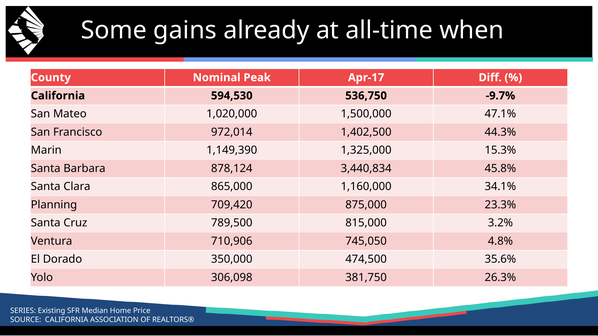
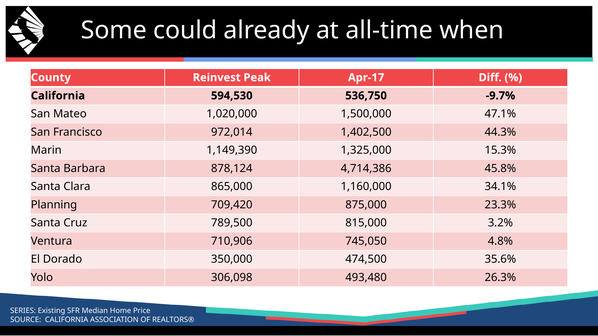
gains: gains -> could (185, 30)
Nominal: Nominal -> Reinvest (217, 78)
3,440,834: 3,440,834 -> 4,714,386 (366, 169)
381,750: 381,750 -> 493,480 (366, 278)
